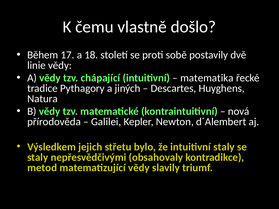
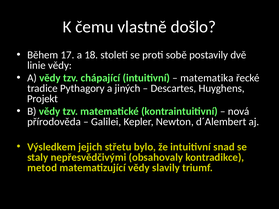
Natura: Natura -> Projekt (43, 99)
intuitivní staly: staly -> snad (224, 147)
